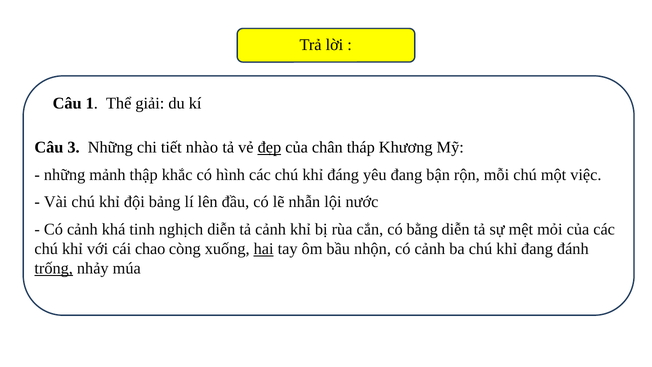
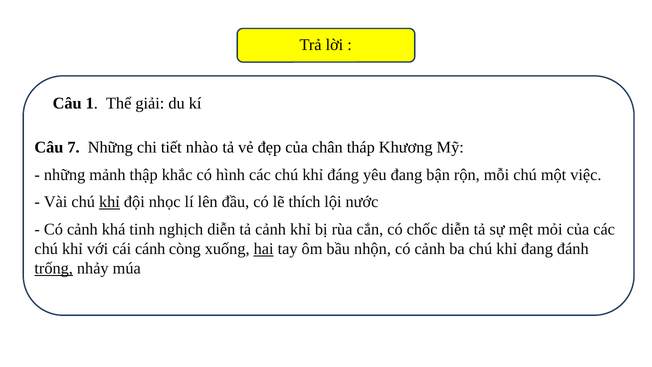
3: 3 -> 7 (74, 147)
đẹp underline: present -> none (269, 147)
khỉ underline: none -> present (109, 202)
bảng: bảng -> nhọc (165, 202)
nhẫn: nhẫn -> thích (305, 202)
bằng: bằng -> chốc (422, 229)
chao: chao -> cánh (150, 249)
